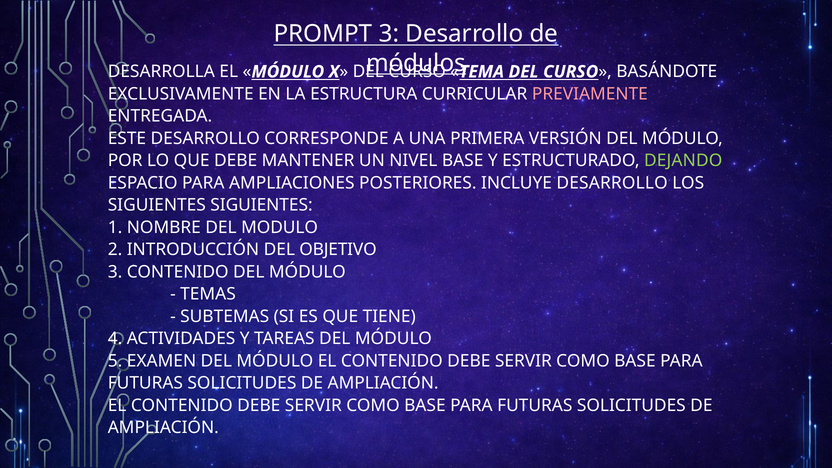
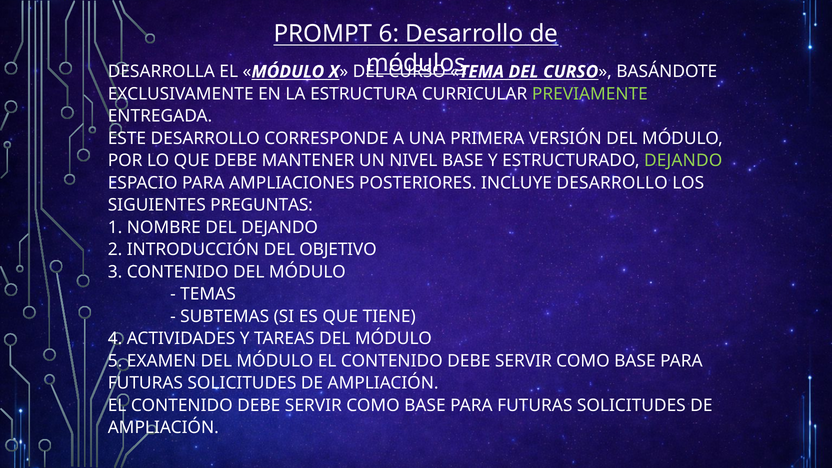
PROMPT 3: 3 -> 6 (389, 34)
PREVIAMENTE colour: pink -> light green (590, 94)
SIGUIENTES SIGUIENTES: SIGUIENTES -> PREGUNTAS (262, 205)
DEL MODULO: MODULO -> DEJANDO (280, 227)
